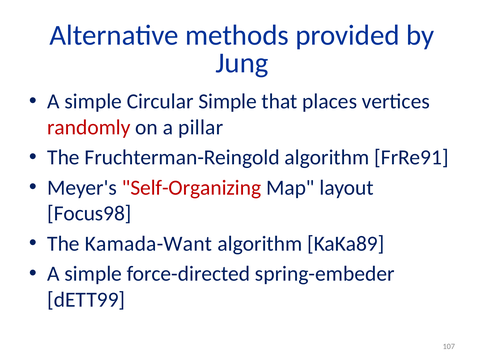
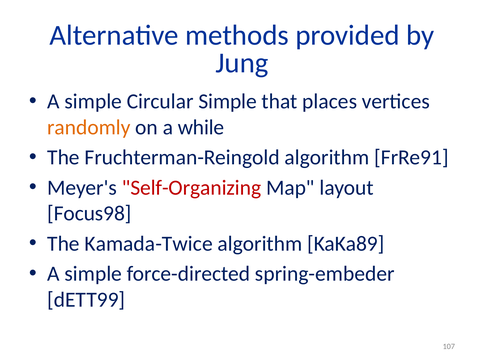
randomly colour: red -> orange (89, 127)
pillar: pillar -> while (201, 127)
Kamada-Want: Kamada-Want -> Kamada-Twice (149, 244)
